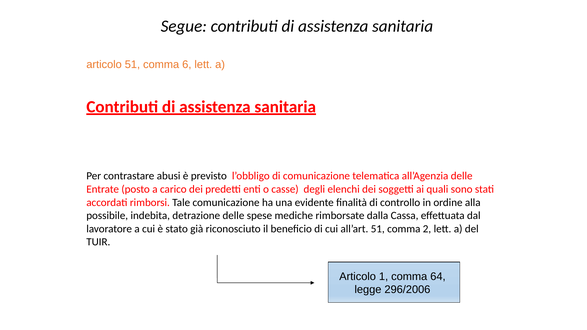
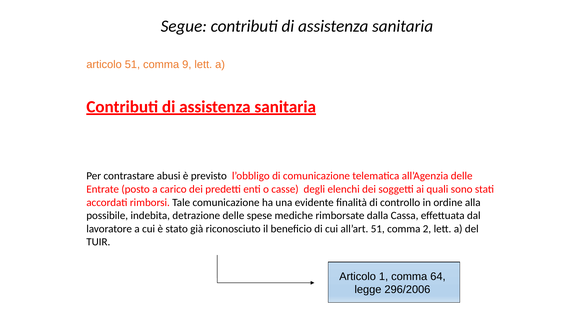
6: 6 -> 9 (187, 65)
